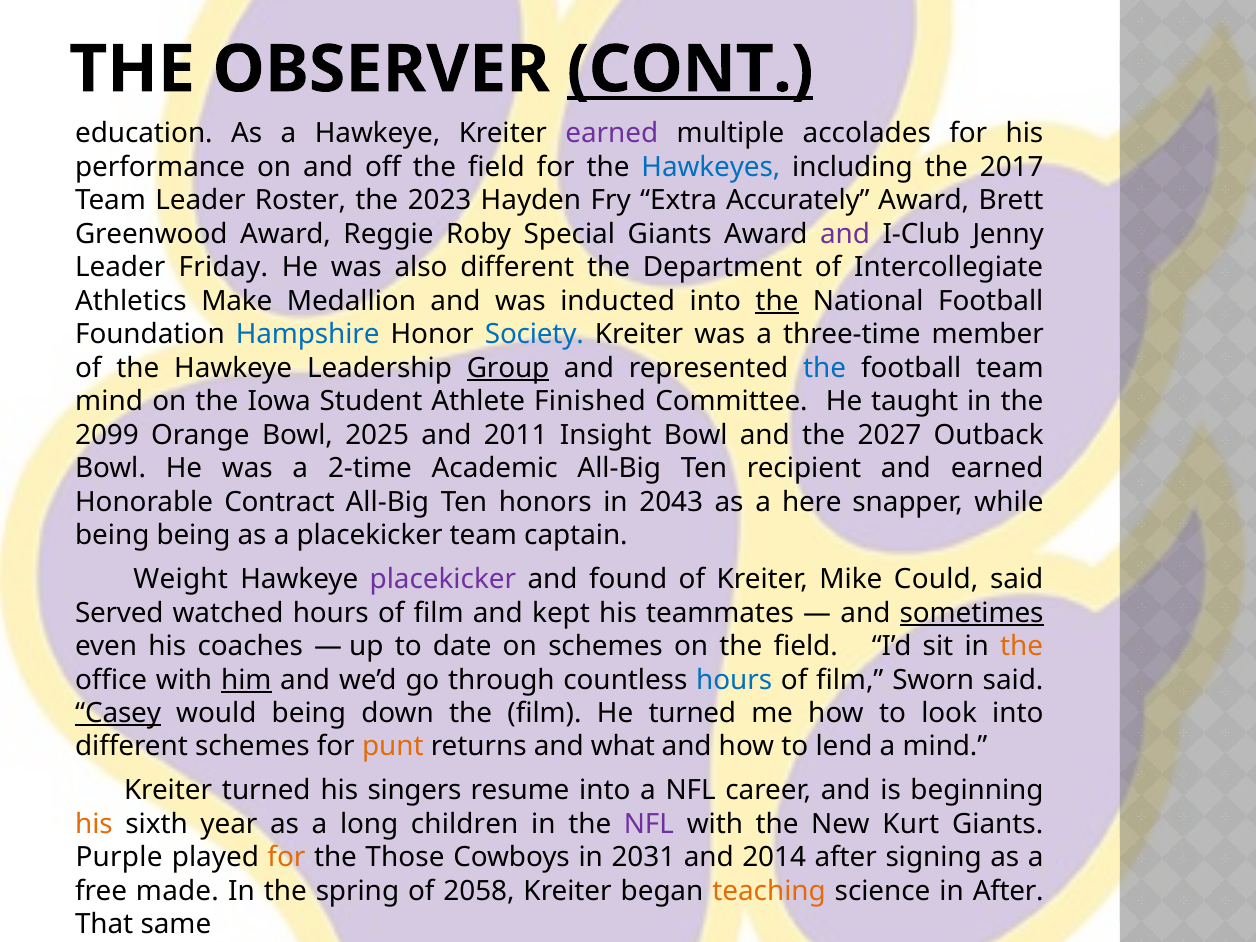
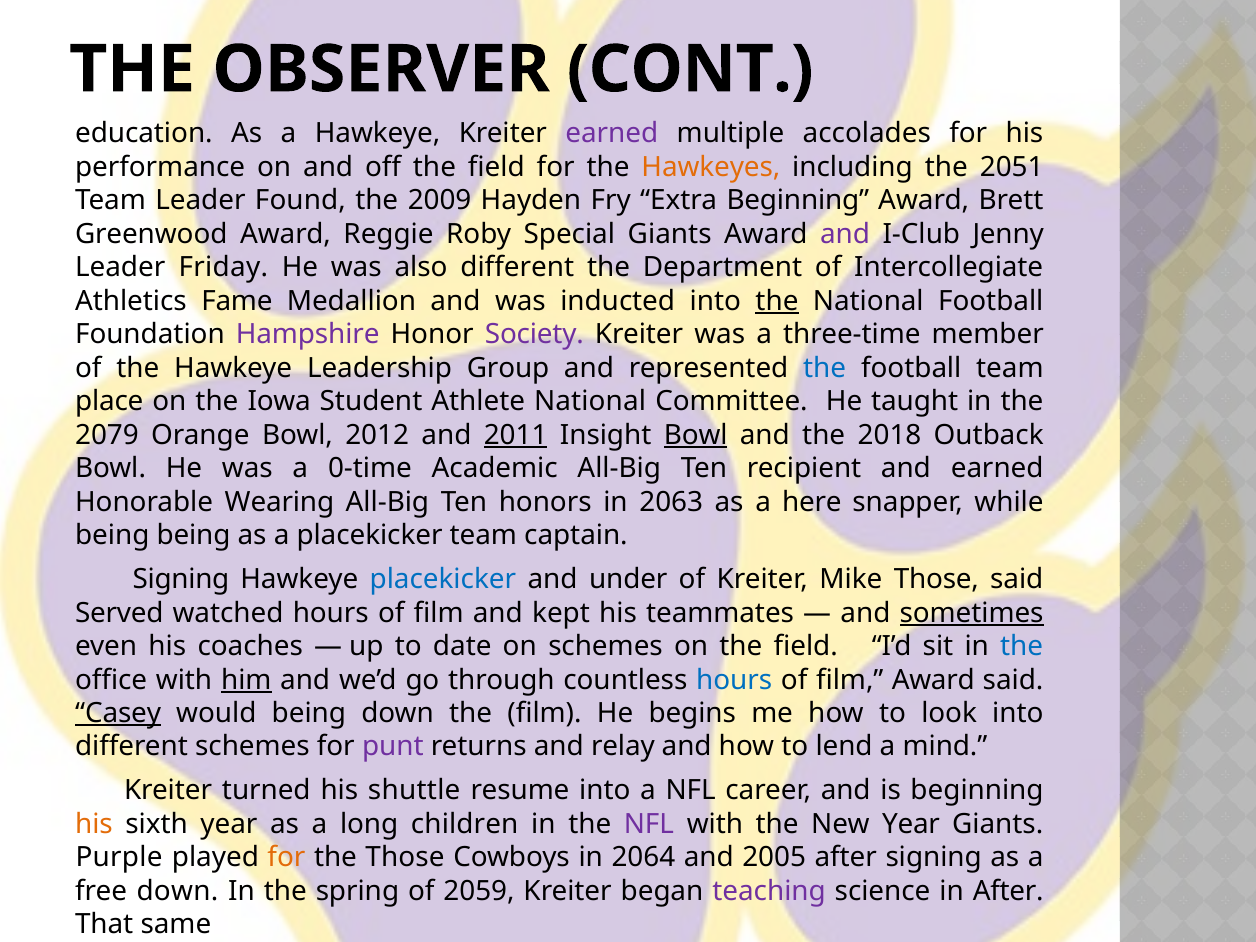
CONT underline: present -> none (690, 69)
Hawkeyes colour: blue -> orange (711, 167)
2017: 2017 -> 2051 (1012, 167)
Roster: Roster -> Found (300, 201)
2023: 2023 -> 2009 (440, 201)
Extra Accurately: Accurately -> Beginning (798, 201)
Make: Make -> Fame (237, 301)
Hampshire colour: blue -> purple (308, 335)
Society colour: blue -> purple (534, 335)
Group underline: present -> none (508, 368)
mind: mind -> place (109, 402)
Athlete Finished: Finished -> National (590, 402)
2099: 2099 -> 2079 (107, 435)
2025: 2025 -> 2012 (377, 435)
2011 underline: none -> present (516, 435)
Bowl underline: none -> present (696, 435)
2027: 2027 -> 2018 (890, 435)
2-time: 2-time -> 0-time (370, 468)
Contract: Contract -> Wearing (279, 502)
2043: 2043 -> 2063 (671, 502)
Weight: Weight -> Signing (181, 579)
placekicker colour: purple -> blue (443, 579)
found: found -> under (628, 579)
Mike Could: Could -> Those (936, 579)
the colour: orange -> blue (1022, 646)
film Sworn: Sworn -> Award (933, 680)
He turned: turned -> begins (692, 713)
punt colour: orange -> purple (393, 747)
what: what -> relay (623, 747)
singers: singers -> shuttle (414, 791)
New Kurt: Kurt -> Year (911, 824)
2031: 2031 -> 2064 (643, 858)
2014: 2014 -> 2005 (774, 858)
free made: made -> down (177, 891)
2058: 2058 -> 2059 (479, 891)
teaching colour: orange -> purple (769, 891)
